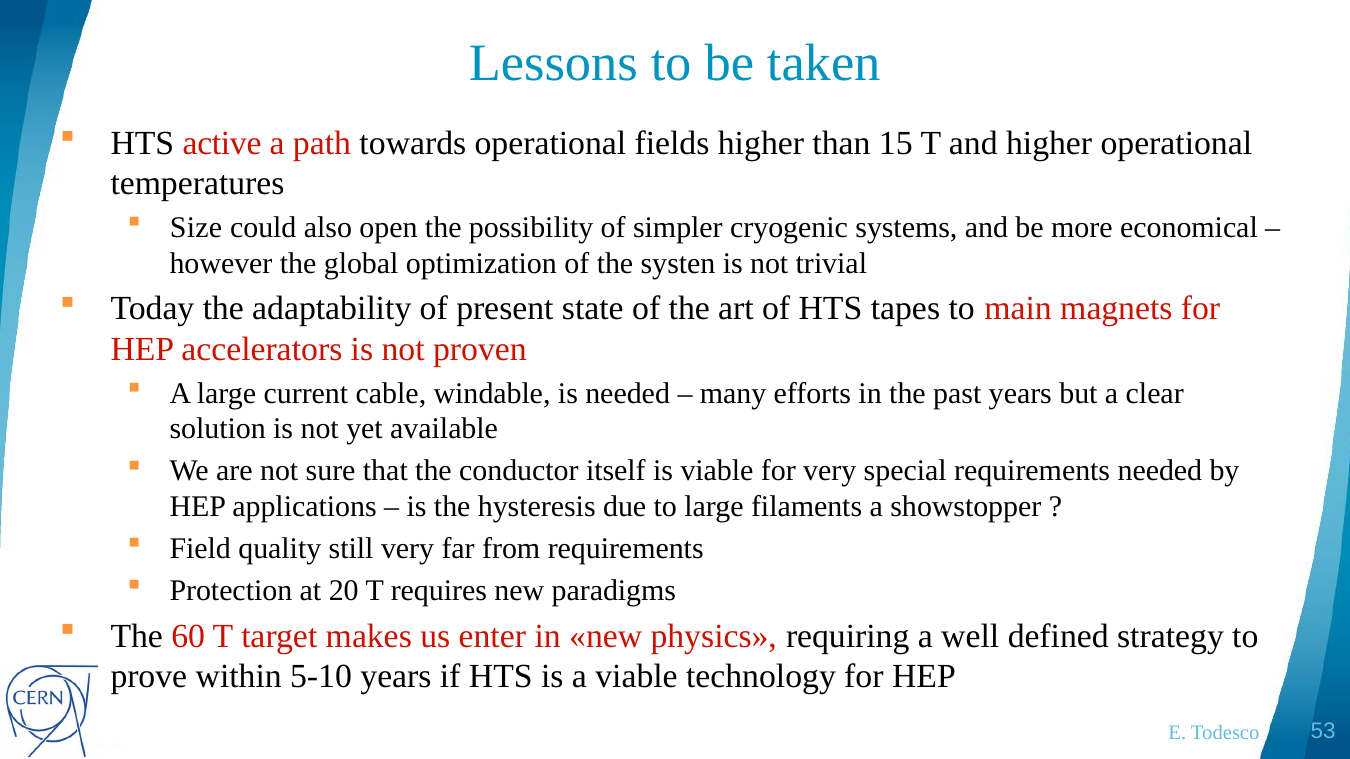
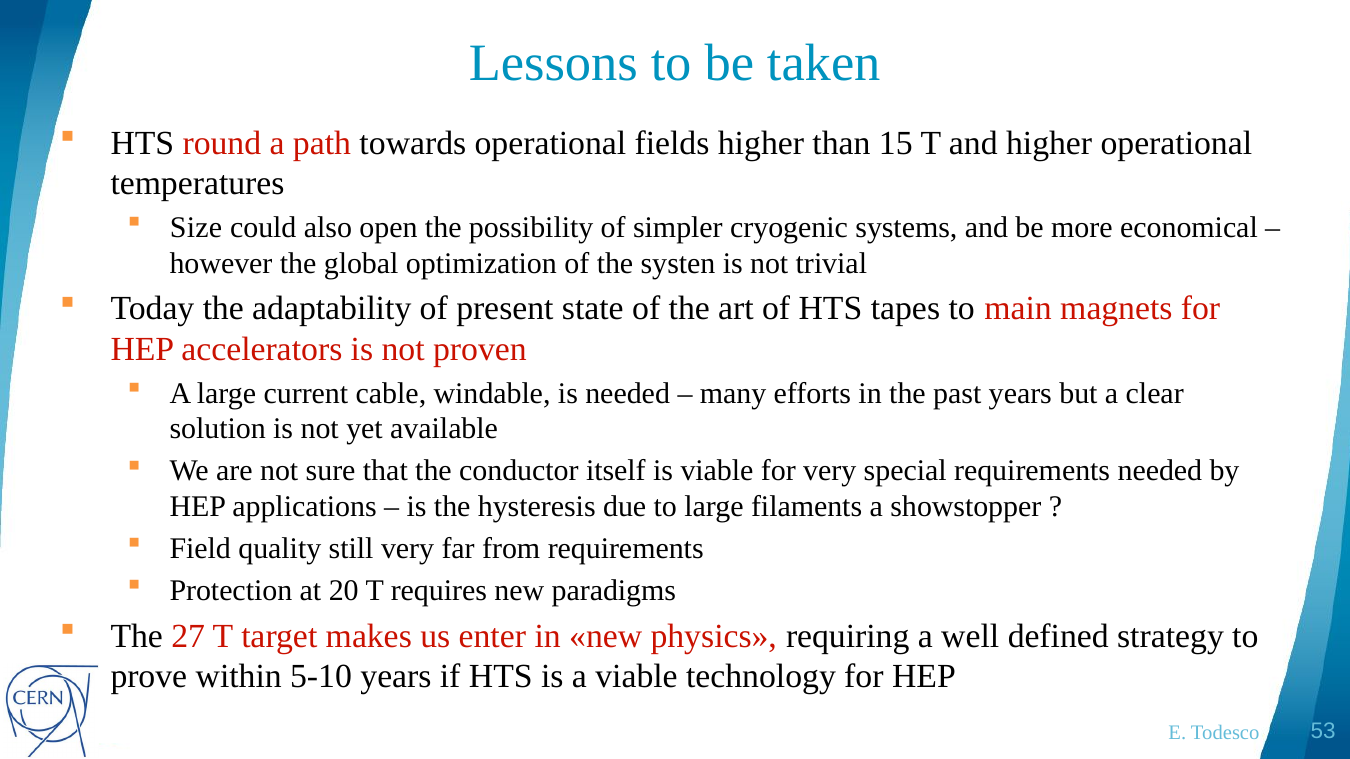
active: active -> round (222, 143)
60: 60 -> 27 (188, 637)
